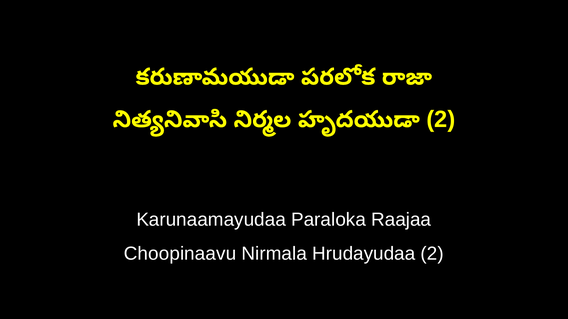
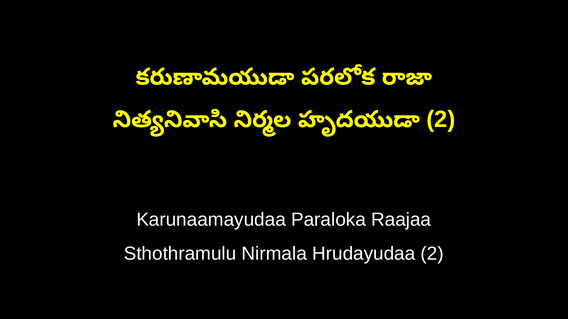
Choopinaavu: Choopinaavu -> Sthothramulu (180, 254)
